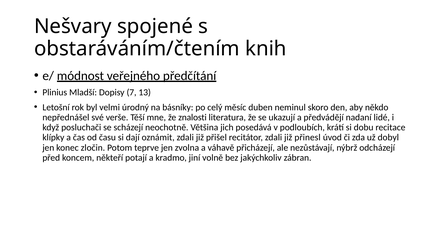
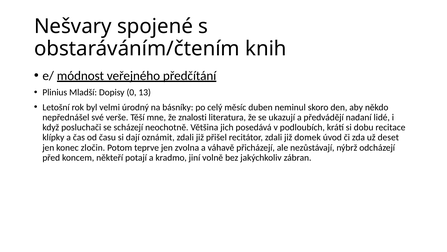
7: 7 -> 0 (132, 92)
přinesl: přinesl -> domek (308, 137)
dobyl: dobyl -> deset (388, 137)
